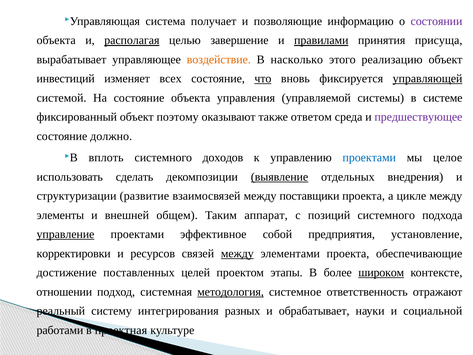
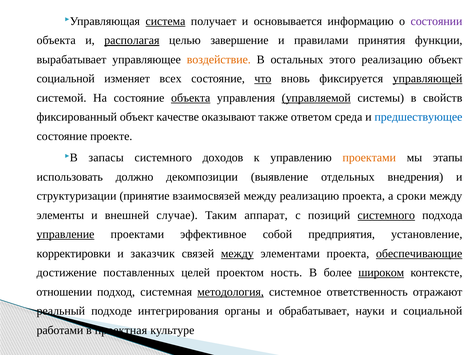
система underline: none -> present (165, 21)
позволяющие: позволяющие -> основывается (288, 21)
правилами underline: present -> none (321, 40)
присуща: присуща -> функции (439, 40)
насколько: насколько -> остальных (297, 60)
инвестиций: инвестиций -> социальной (66, 79)
объекта underline: none -> present (191, 98)
управляемой underline: none -> present (316, 98)
системе: системе -> свойств (443, 98)
поэтому: поэтому -> качестве (178, 117)
предшествующее colour: purple -> blue (418, 117)
должно: должно -> проекте (111, 136)
вплоть: вплоть -> запасы (106, 158)
проектами colour: blue -> orange (369, 158)
целое: целое -> этапы (448, 158)
сделать: сделать -> должно (135, 177)
выявление underline: present -> none (280, 177)
развитие: развитие -> принятие (145, 196)
между поставщики: поставщики -> реализацию (309, 196)
цикле: цикле -> сроки (411, 196)
общем: общем -> случае (177, 215)
системного underline: none -> present (386, 215)
ресурсов: ресурсов -> заказчик (153, 253)
обеспечивающие underline: none -> present (419, 253)
этапы: этапы -> ность (286, 272)
систему: систему -> подходе (112, 311)
разных: разных -> органы (243, 311)
